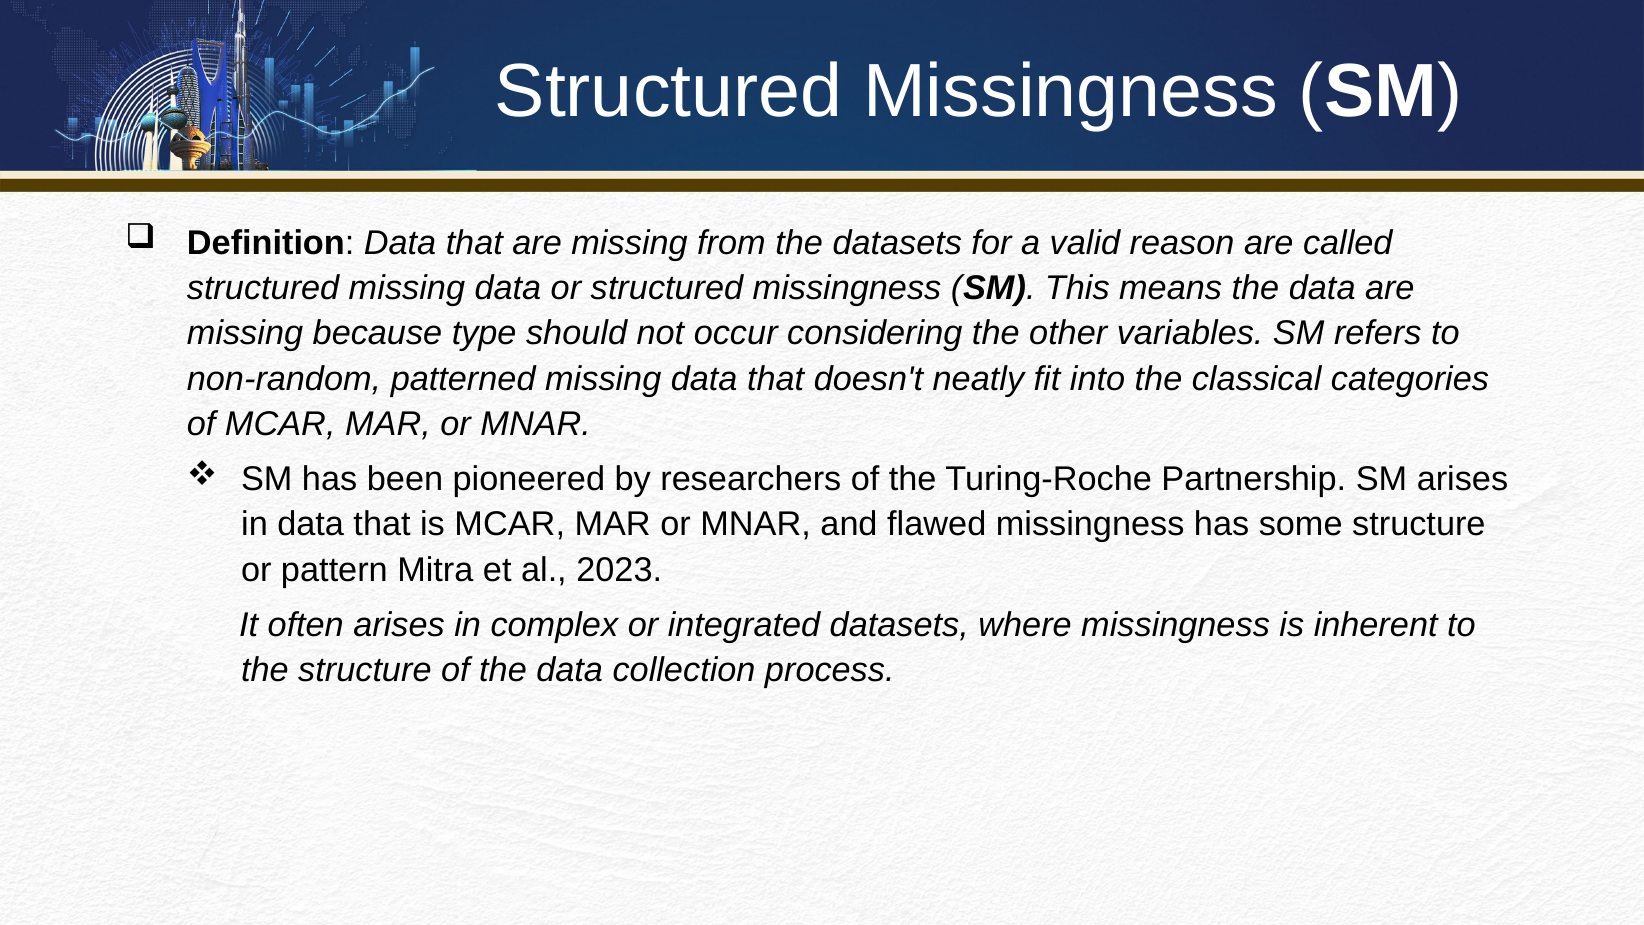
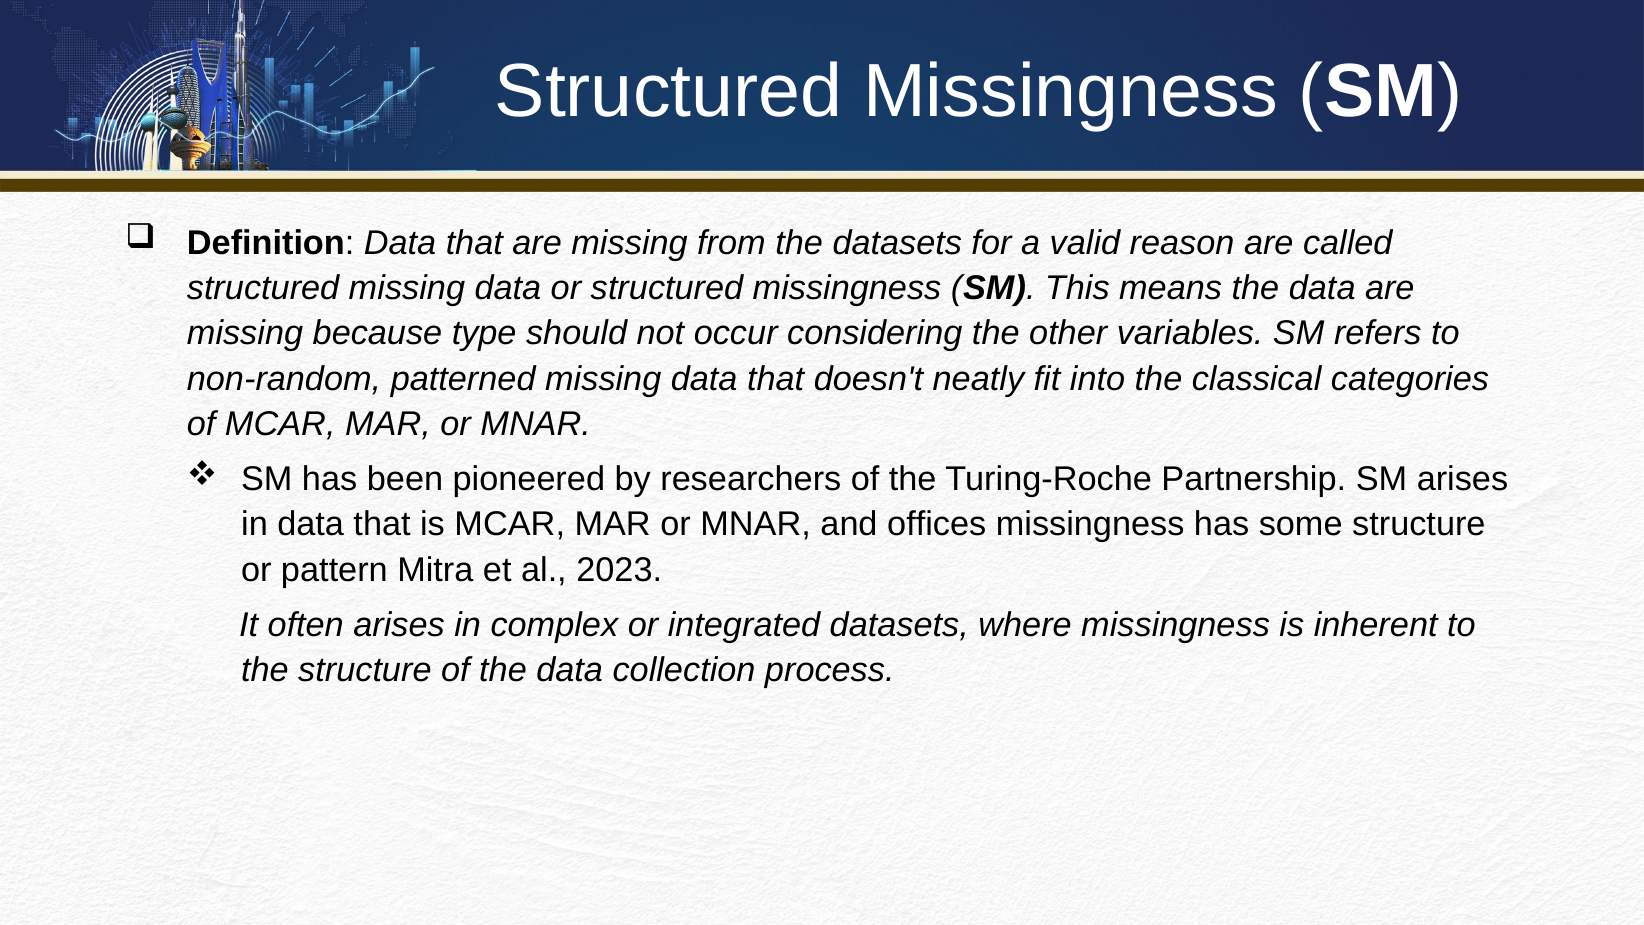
flawed: flawed -> offices (937, 524)
